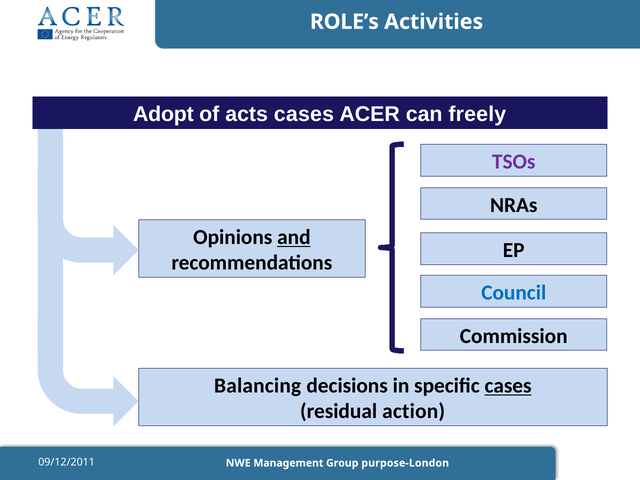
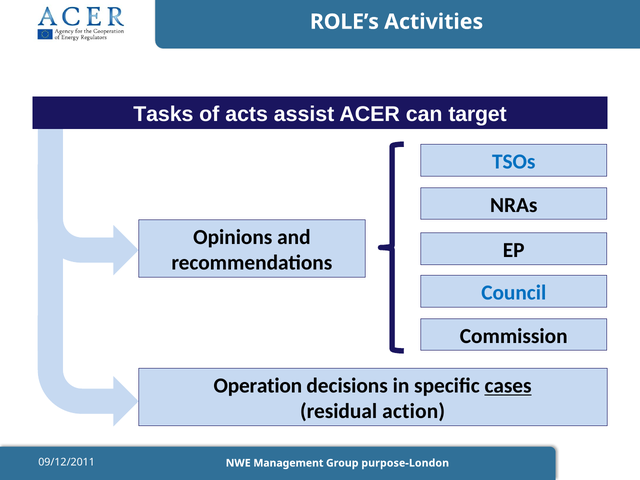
Adopt: Adopt -> Tasks (163, 114)
acts cases: cases -> assist (304, 114)
freely: freely -> target (478, 114)
TSOs colour: purple -> blue (514, 162)
and underline: present -> none (294, 237)
Balancing: Balancing -> Operation (258, 386)
